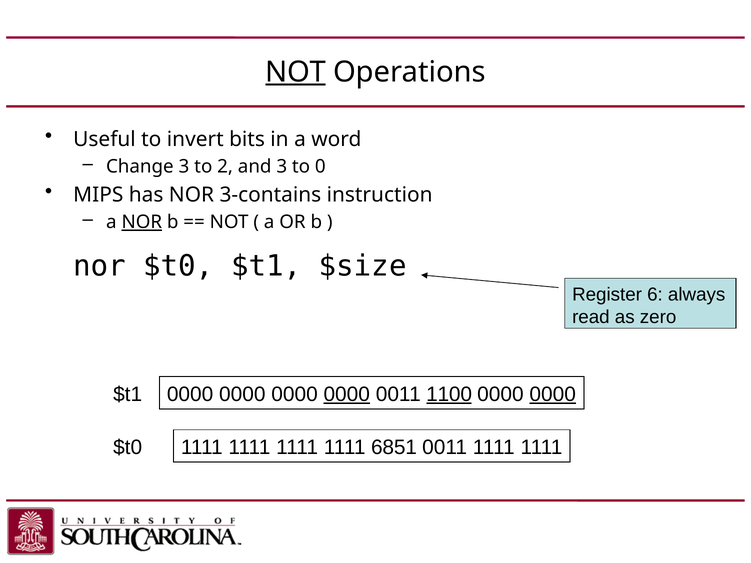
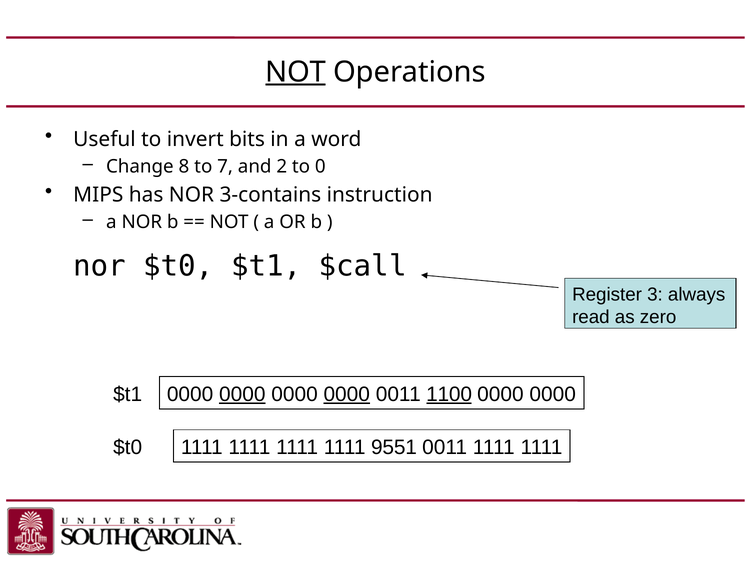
Change 3: 3 -> 8 (184, 167)
to 2: 2 -> 7 (225, 167)
and 3: 3 -> 2 (282, 167)
NOR underline: present -> none (142, 222)
$size: $size -> $call (363, 266)
6: 6 -> 3 (655, 295)
0000 underline: none -> present (242, 394)
0000 underline: present -> none (553, 394)
6851: 6851 -> 9551 (394, 448)
